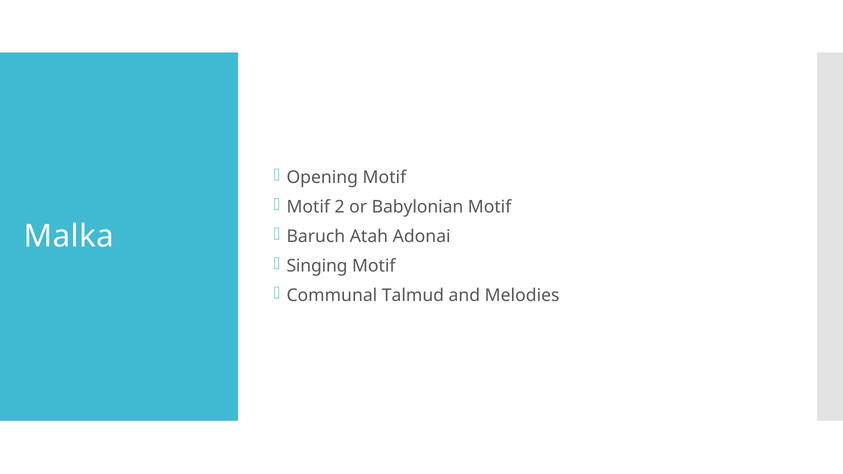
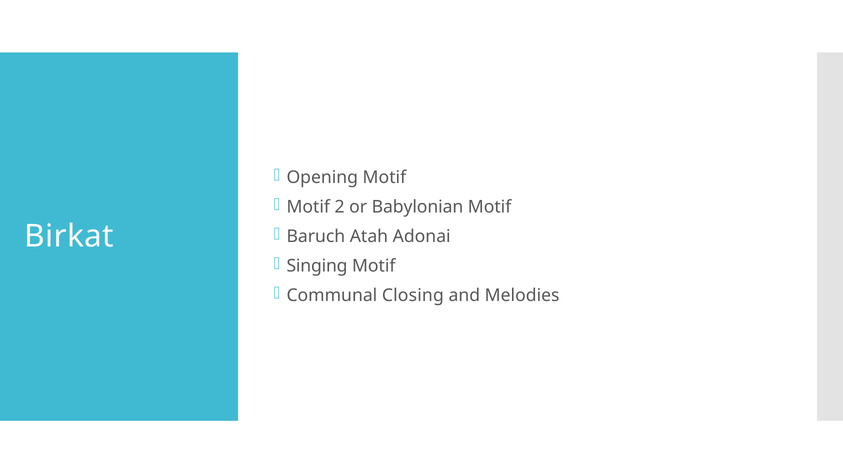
Malka: Malka -> Birkat (69, 237)
Talmud: Talmud -> Closing (413, 296)
